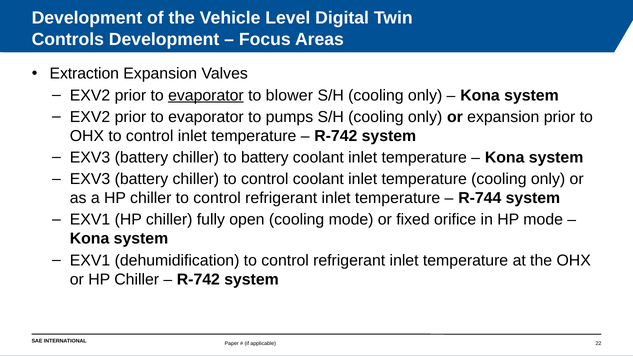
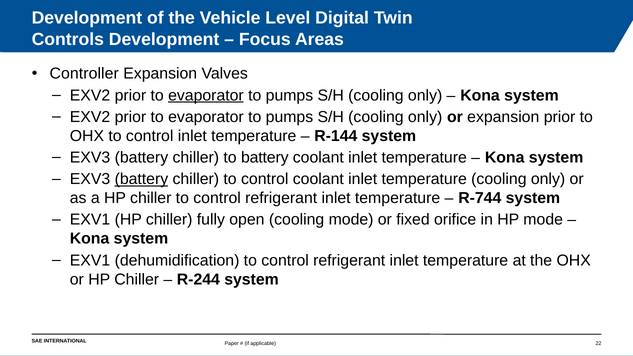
Extraction: Extraction -> Controller (84, 74)
blower: blower -> pumps (289, 95)
R-742: R-742 -> R-144 (336, 136)
battery underline: none -> present (141, 179)
R-742: R-742 -> R-244 (198, 279)
